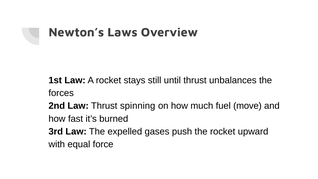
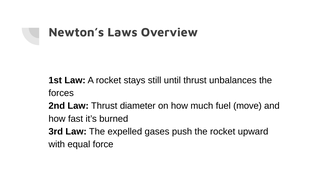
spinning: spinning -> diameter (138, 106)
